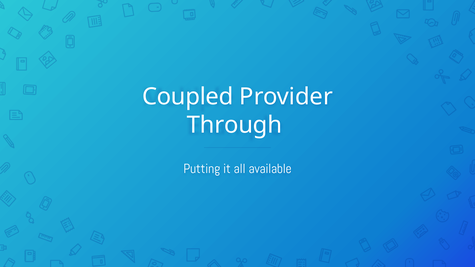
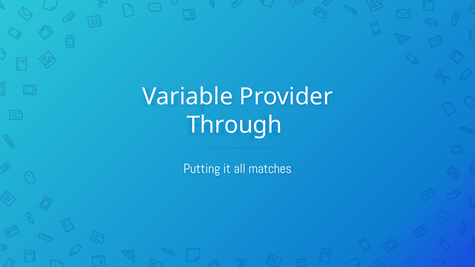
Coupled: Coupled -> Variable (188, 97)
available: available -> matches (270, 169)
